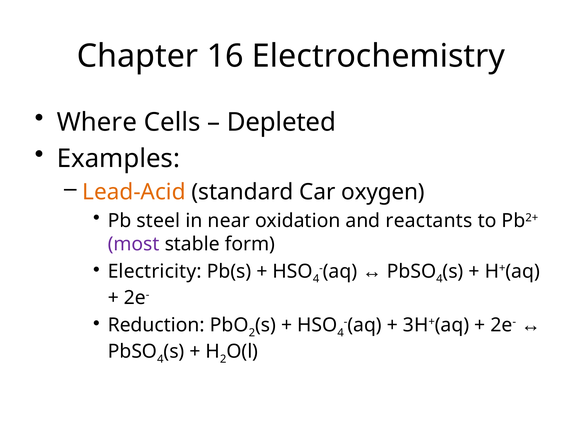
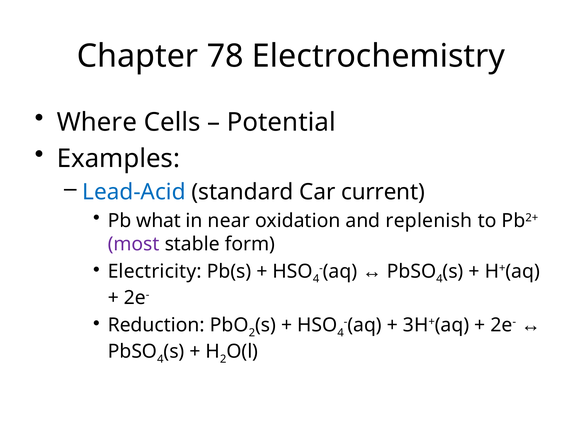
16: 16 -> 78 (225, 56)
Depleted: Depleted -> Potential (281, 122)
Lead-Acid colour: orange -> blue (134, 192)
oxygen: oxygen -> current (383, 192)
steel: steel -> what (159, 221)
reactants: reactants -> replenish (429, 221)
